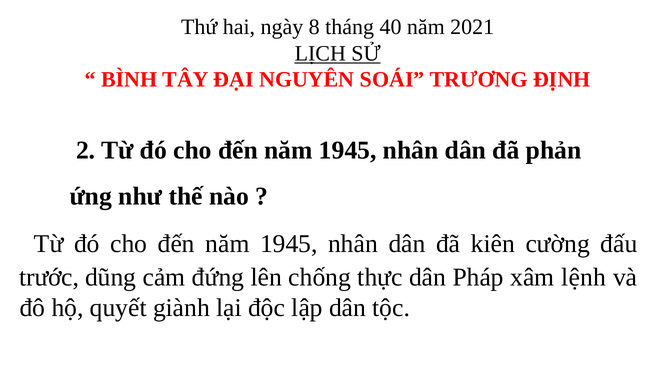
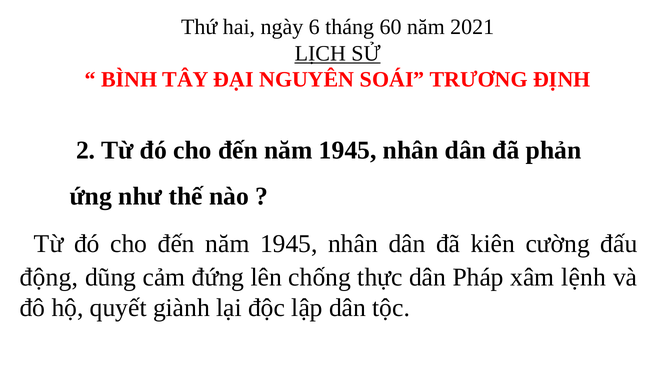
8: 8 -> 6 (314, 27)
40: 40 -> 60 (391, 27)
trước: trước -> động (49, 278)
